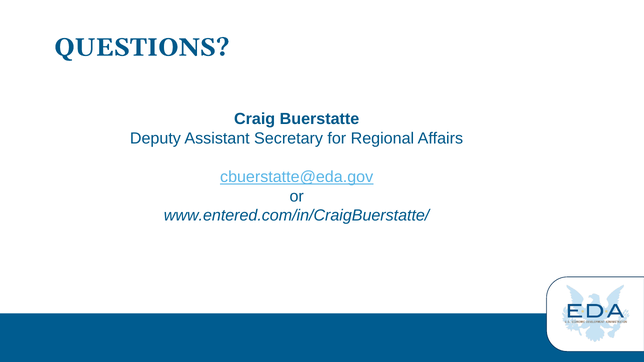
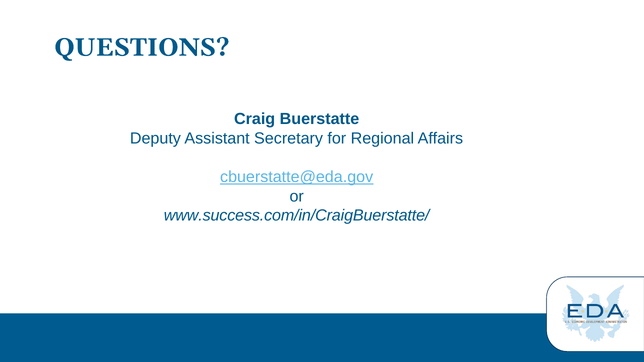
www.entered.com/in/CraigBuerstatte/: www.entered.com/in/CraigBuerstatte/ -> www.success.com/in/CraigBuerstatte/ (297, 216)
